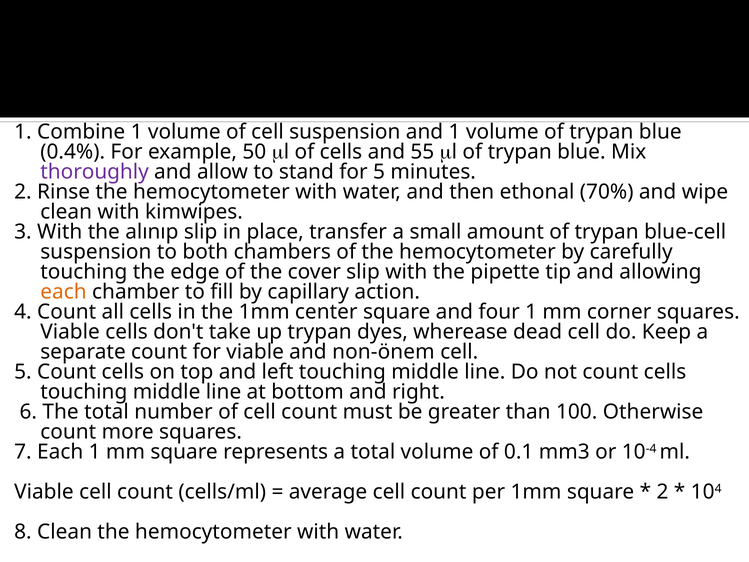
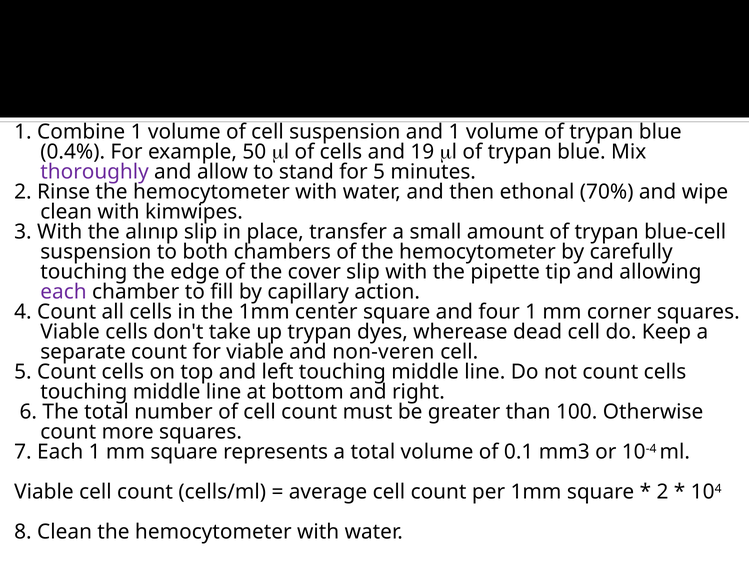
55: 55 -> 19 (422, 152)
each colour: orange -> purple (64, 292)
non-önem: non-önem -> non-veren (383, 352)
